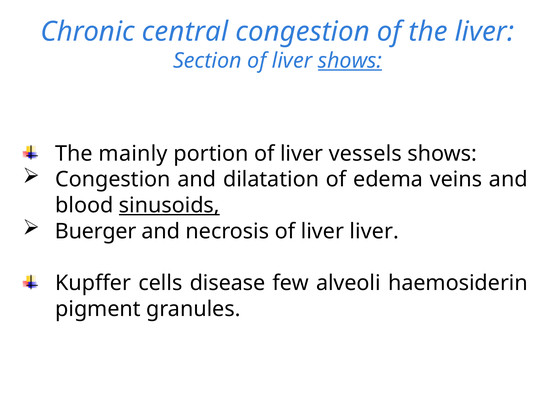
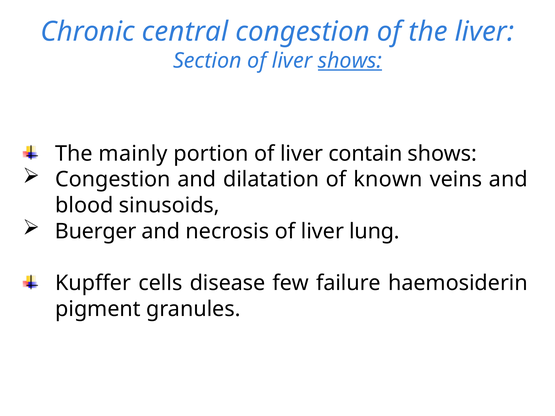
vessels: vessels -> contain (366, 154)
edema: edema -> known (388, 180)
sinusoids underline: present -> none (169, 206)
liver liver: liver -> lung (374, 231)
alveoli: alveoli -> failure (348, 283)
